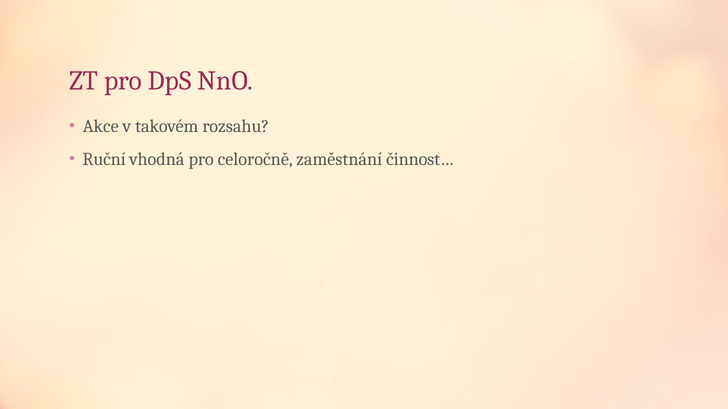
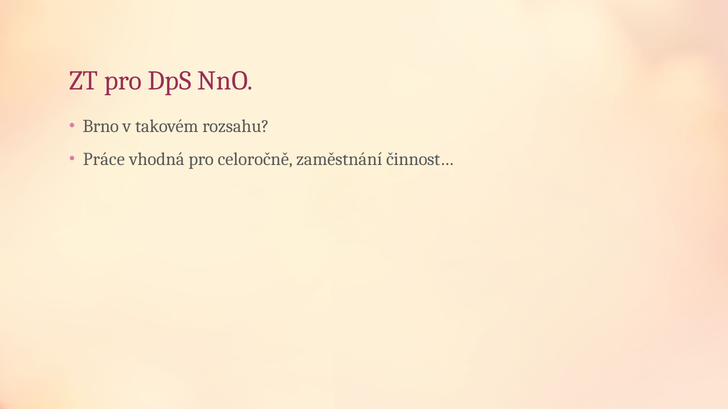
Akce: Akce -> Brno (101, 126)
Ruční: Ruční -> Práce (104, 160)
